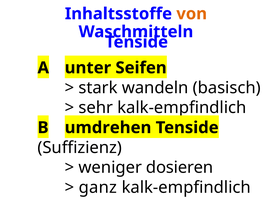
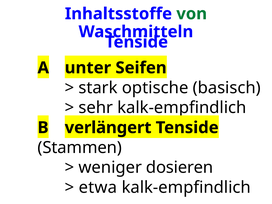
von colour: orange -> green (192, 14)
wandeln: wandeln -> optische (155, 88)
umdrehen: umdrehen -> verlängert (108, 128)
Suffizienz: Suffizienz -> Stammen (80, 148)
ganz: ganz -> etwa (98, 187)
